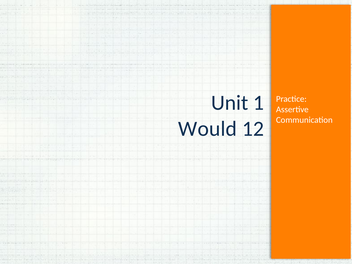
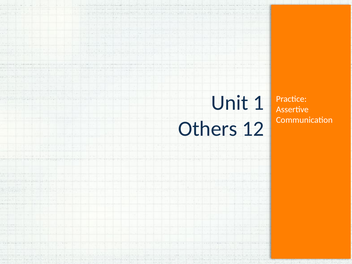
Would: Would -> Others (208, 129)
